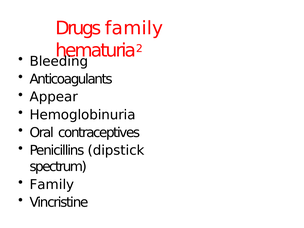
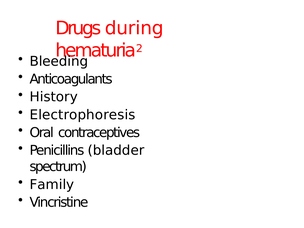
Drugs family: family -> during (134, 28)
Appear: Appear -> History (54, 97)
Hemoglobinuria: Hemoglobinuria -> Electrophoresis (83, 115)
dipstick: dipstick -> bladder (116, 151)
